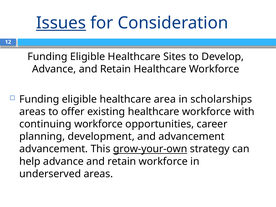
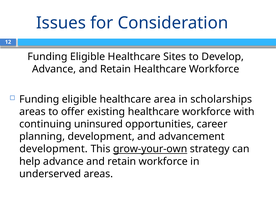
Issues underline: present -> none (61, 23)
continuing workforce: workforce -> uninsured (98, 124)
advancement: advancement -> development (54, 149)
